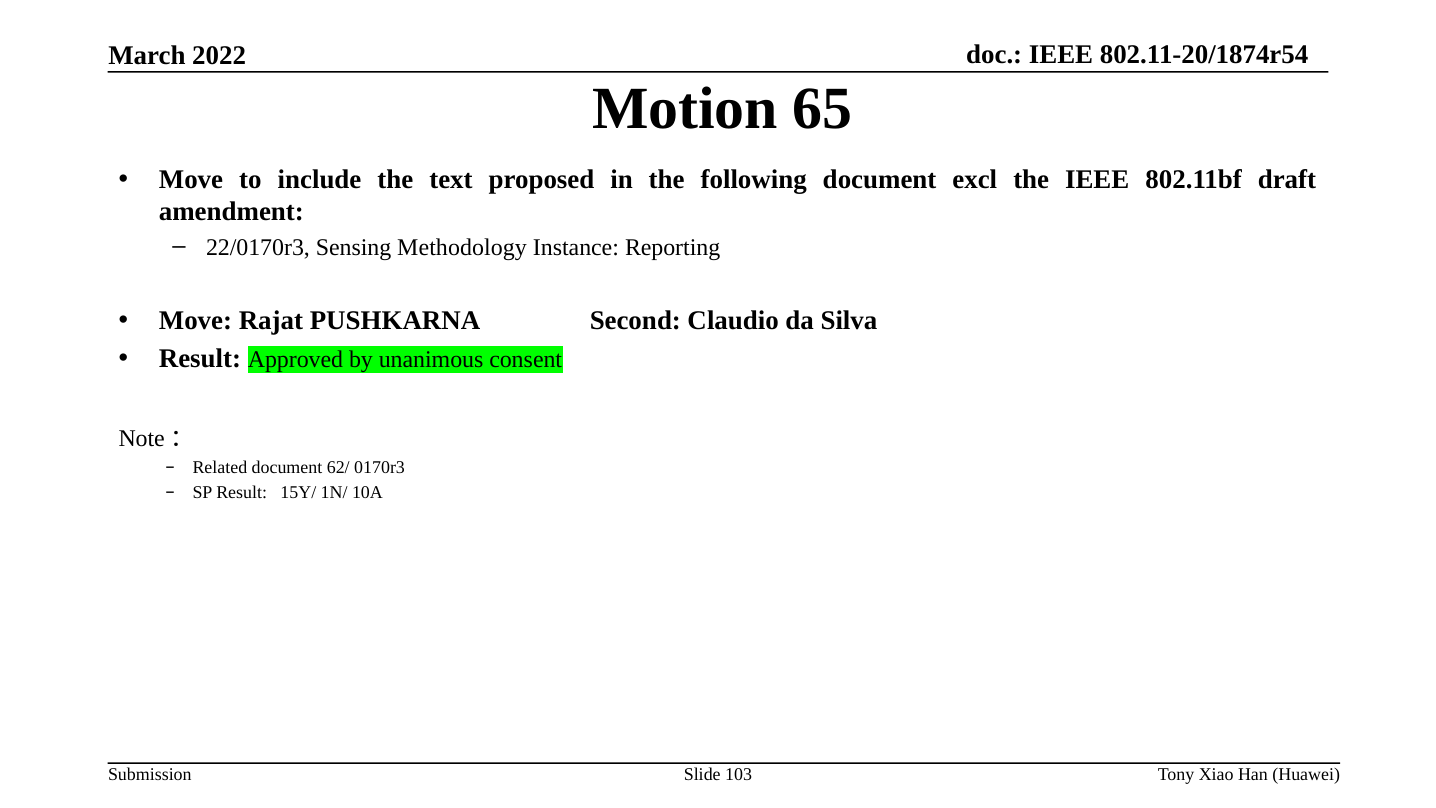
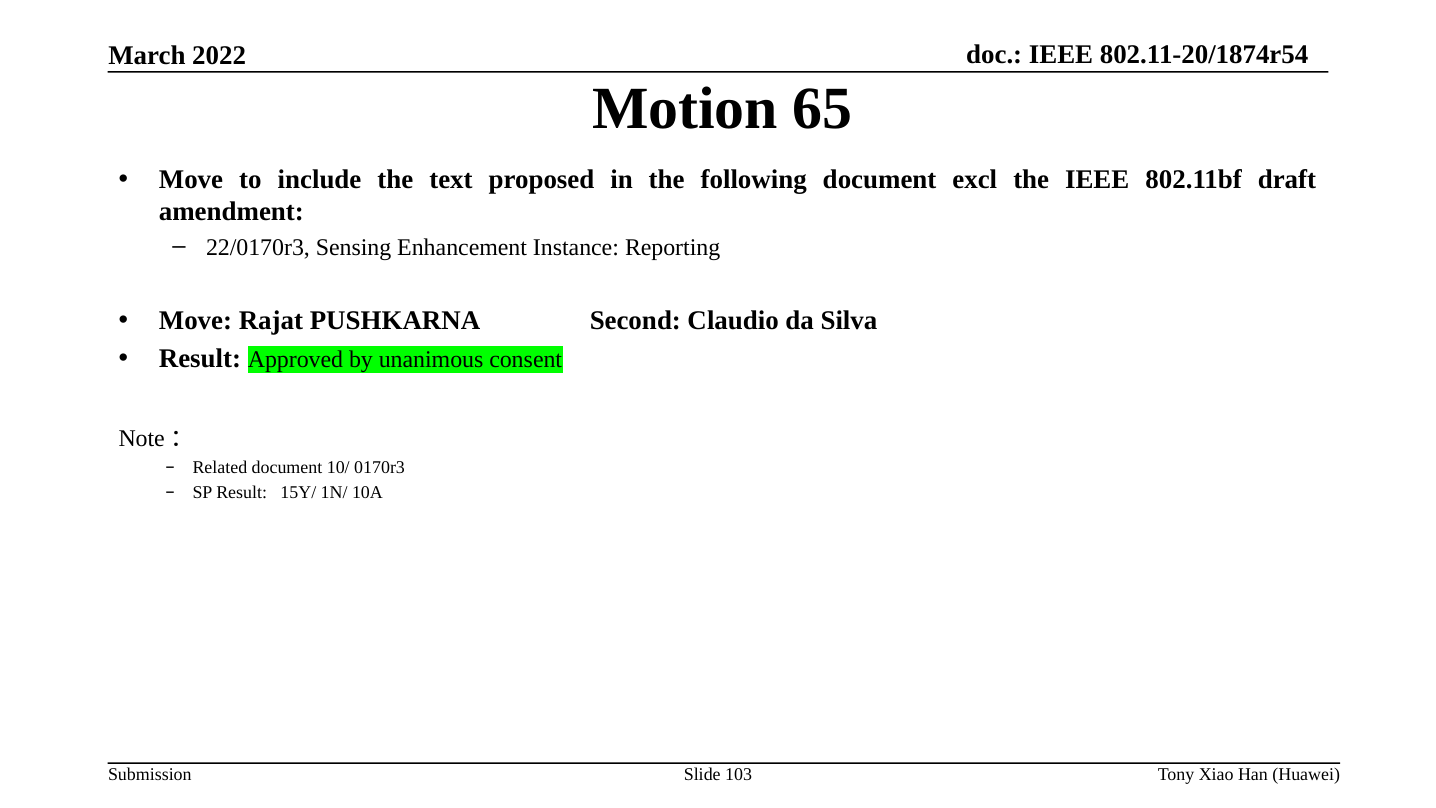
Methodology: Methodology -> Enhancement (462, 247)
62/: 62/ -> 10/ (338, 467)
